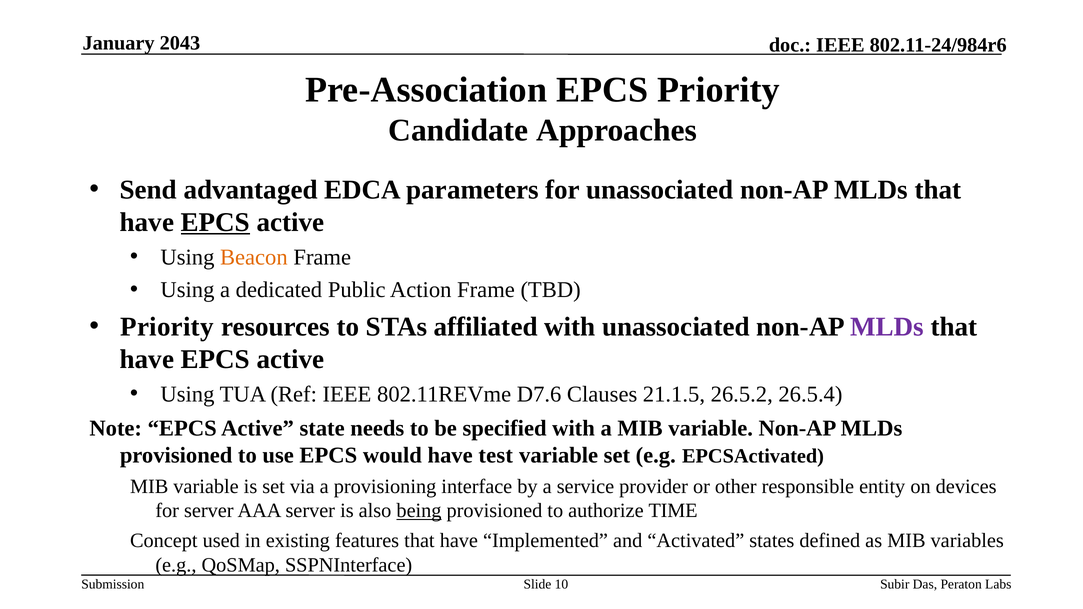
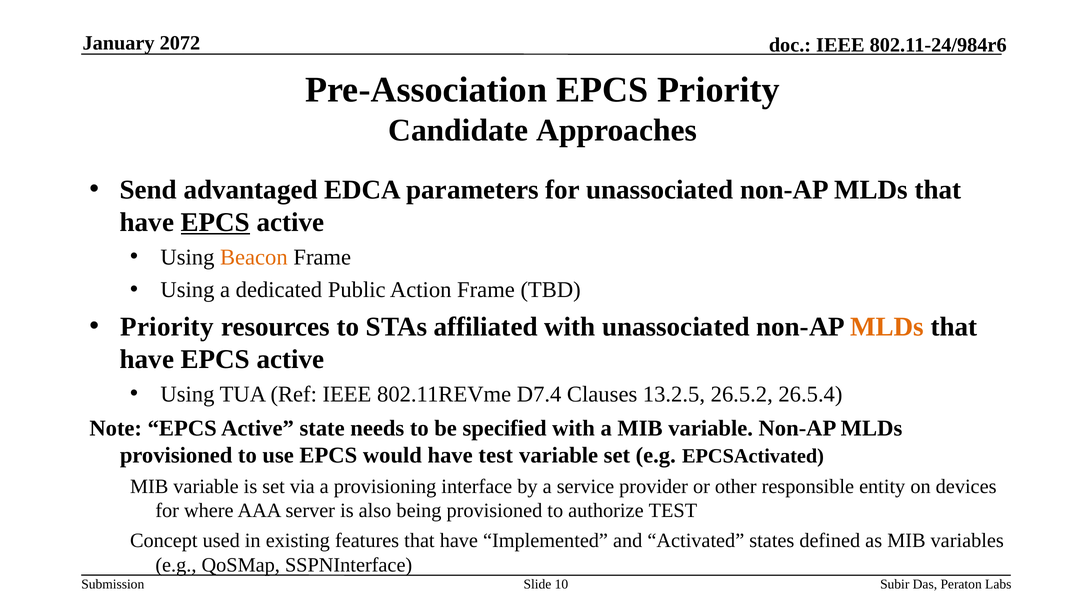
2043: 2043 -> 2072 (180, 43)
MLDs colour: purple -> orange (887, 327)
D7.6: D7.6 -> D7.4 (539, 394)
21.1.5: 21.1.5 -> 13.2.5 (674, 394)
for server: server -> where (209, 511)
being underline: present -> none (419, 511)
authorize TIME: TIME -> TEST (673, 511)
